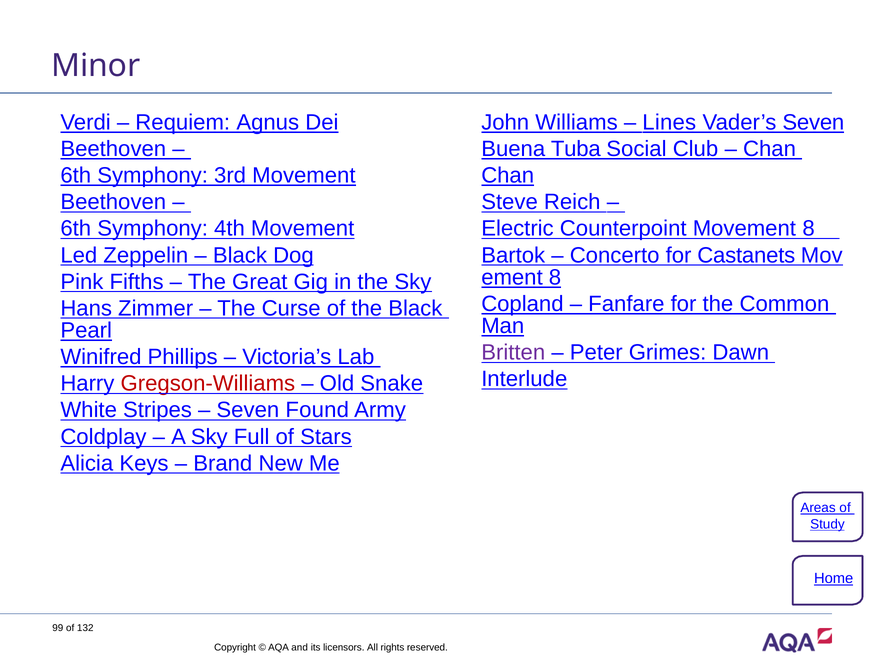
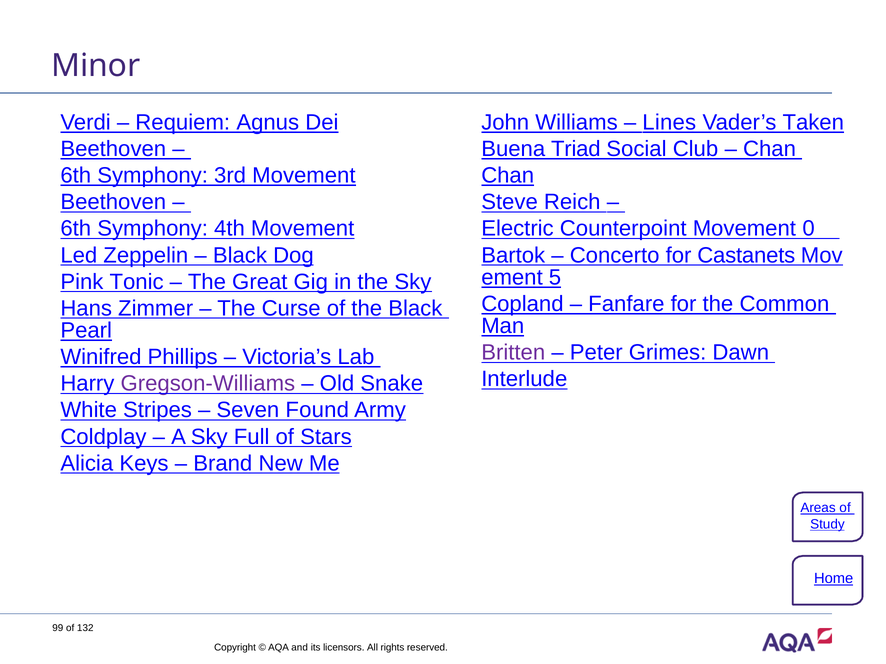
Vader’s Seven: Seven -> Taken (813, 123)
Tuba: Tuba -> Triad (576, 149)
Movement 8: 8 -> 0 (809, 229)
8: 8 -> 5 (555, 278)
Fifths: Fifths -> Tonic (137, 282)
Gregson-Williams colour: red -> purple (208, 384)
